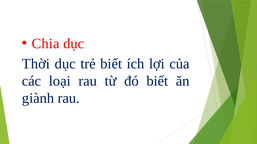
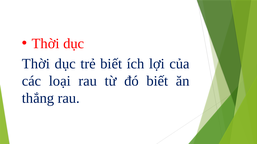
Chia: Chia -> Thời (46, 44)
giành: giành -> thắng (38, 99)
